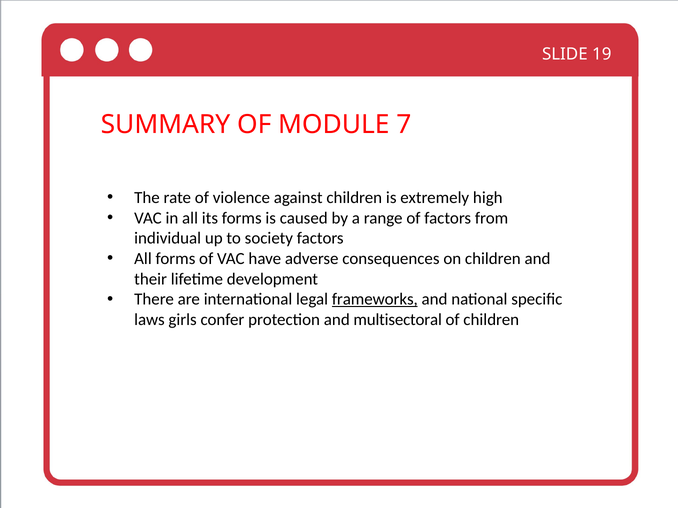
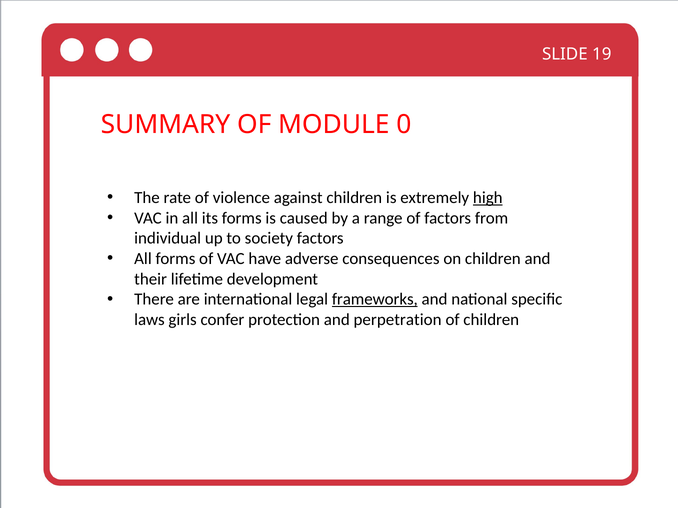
7: 7 -> 0 (404, 125)
high underline: none -> present (488, 198)
multisectoral: multisectoral -> perpetration (398, 320)
